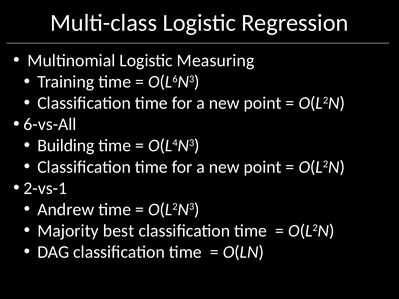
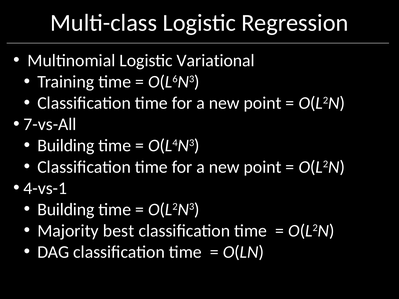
Measuring: Measuring -> Variational (216, 61)
6-vs-All: 6-vs-All -> 7-vs-All (50, 124)
2-vs-1: 2-vs-1 -> 4-vs-1 (45, 188)
Andrew: Andrew -> Building (66, 210)
